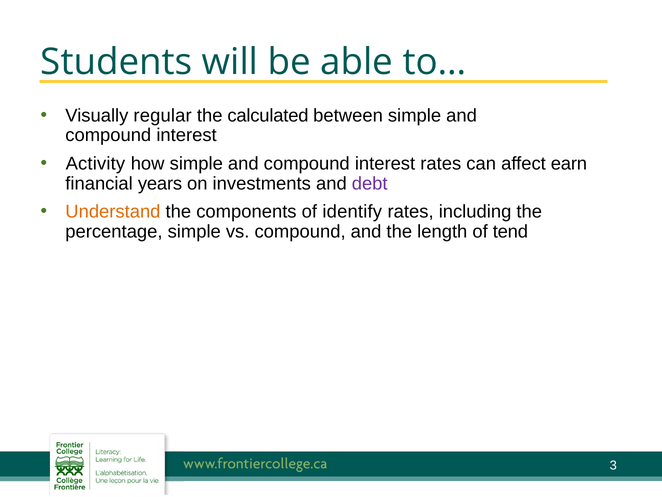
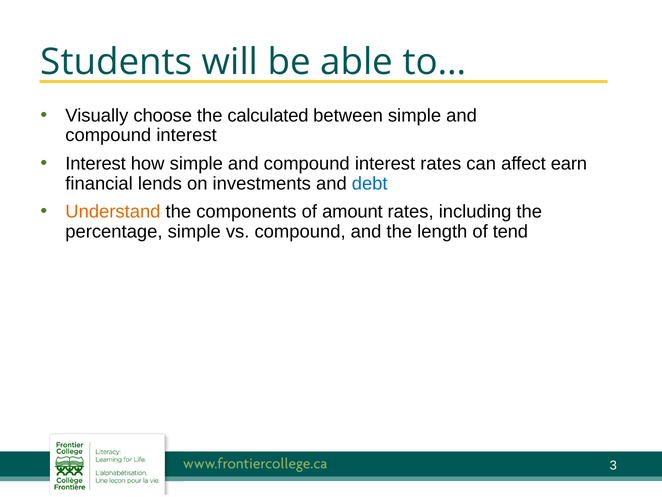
regular: regular -> choose (163, 115)
Activity: Activity -> Interest (96, 163)
years: years -> lends (160, 183)
debt colour: purple -> blue (370, 183)
identify: identify -> amount (352, 211)
